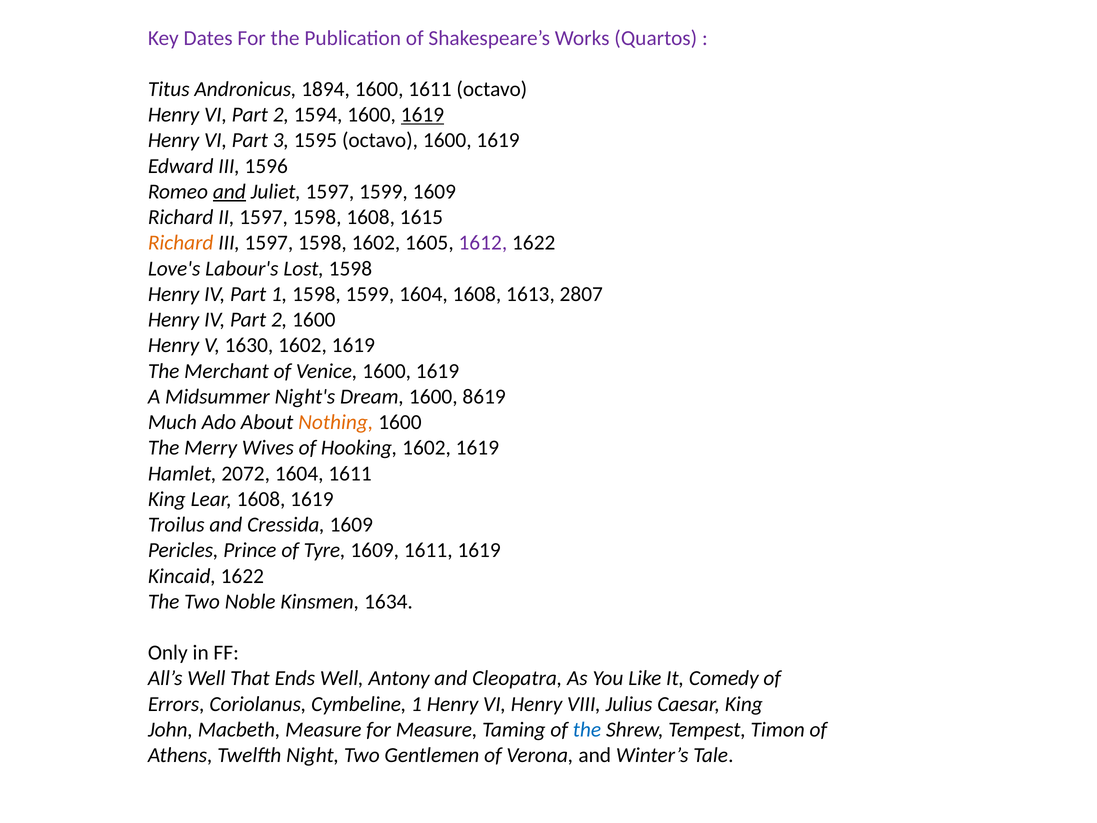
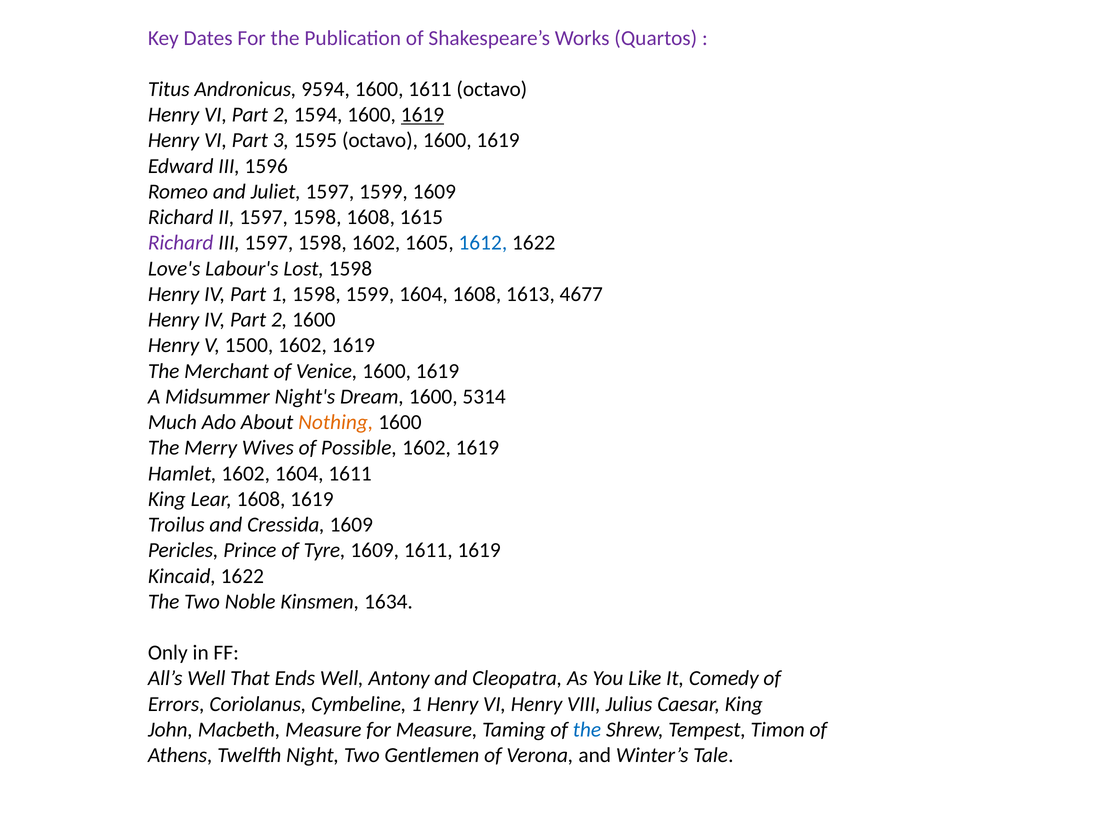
1894: 1894 -> 9594 (326, 89)
and underline: present -> none (229, 192)
Richard colour: orange -> purple (181, 243)
1612 colour: purple -> blue (483, 243)
2807: 2807 -> 4677 (581, 294)
1630: 1630 -> 1500 (249, 345)
8619: 8619 -> 5314 (484, 397)
Hooking: Hooking -> Possible (359, 448)
Hamlet 2072: 2072 -> 1602 (246, 473)
